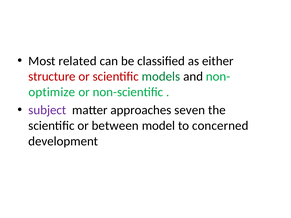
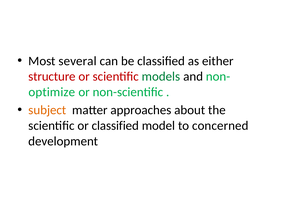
related: related -> several (78, 61)
subject colour: purple -> orange (47, 110)
seven: seven -> about (190, 110)
or between: between -> classified (115, 126)
